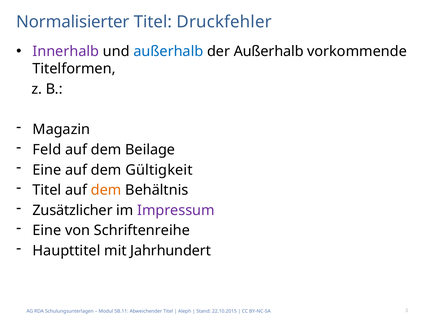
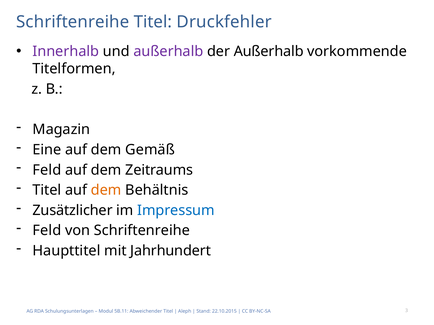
Normalisierter: Normalisierter -> Schriftenreihe (73, 22)
außerhalb colour: blue -> purple (168, 52)
Feld: Feld -> Eine (47, 150)
Beilage: Beilage -> Gemäß (150, 150)
Eine: Eine -> Feld (47, 170)
Gültigkeit: Gültigkeit -> Zeitraums (159, 170)
Impressum colour: purple -> blue (176, 211)
Eine: Eine -> Feld (47, 231)
